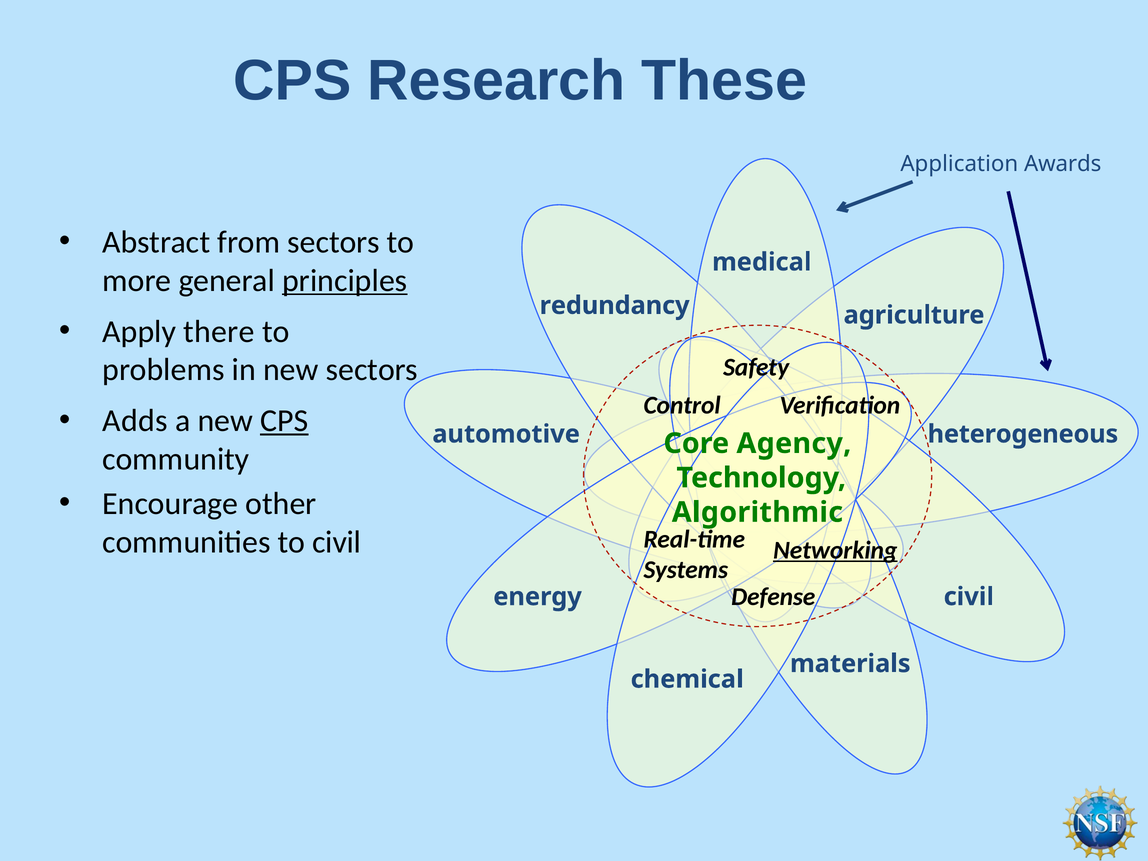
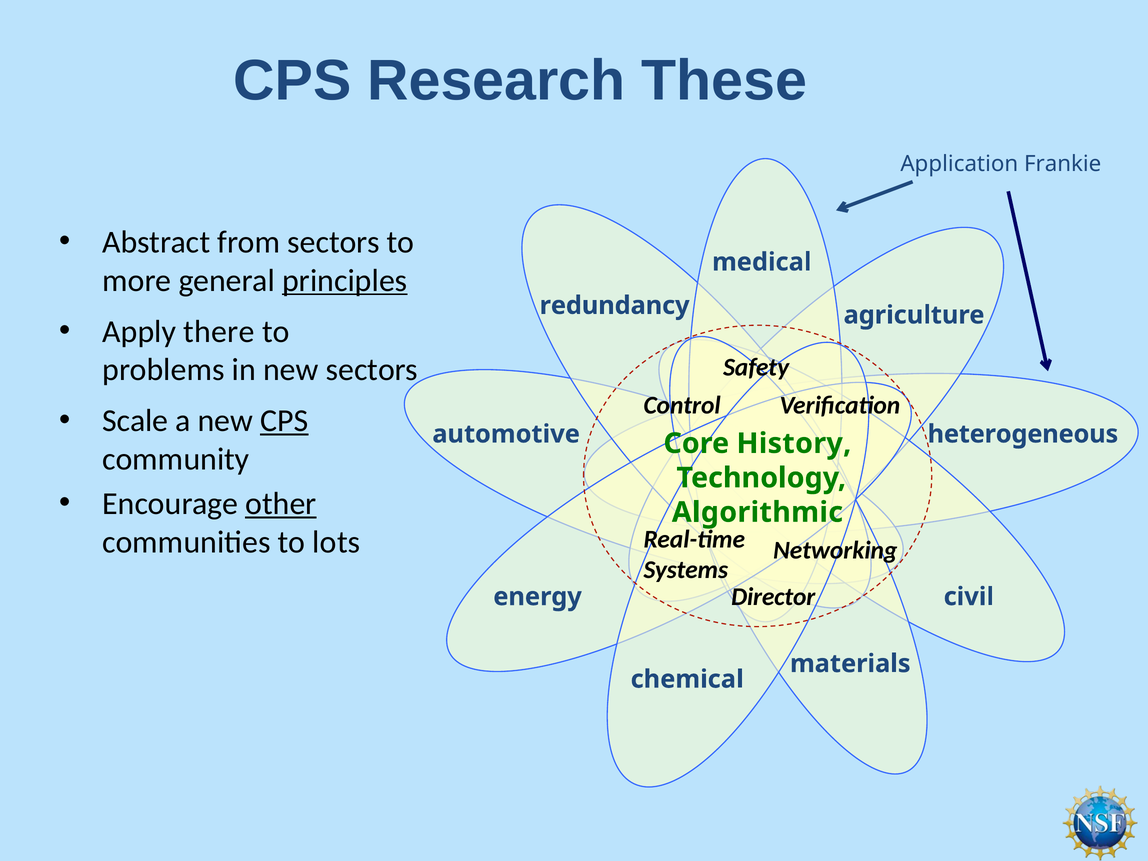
Awards: Awards -> Frankie (1063, 164)
Adds: Adds -> Scale (135, 421)
Agency: Agency -> History (794, 443)
other underline: none -> present (281, 504)
to civil: civil -> lots (336, 542)
Networking underline: present -> none (835, 550)
Defense: Defense -> Director (773, 597)
